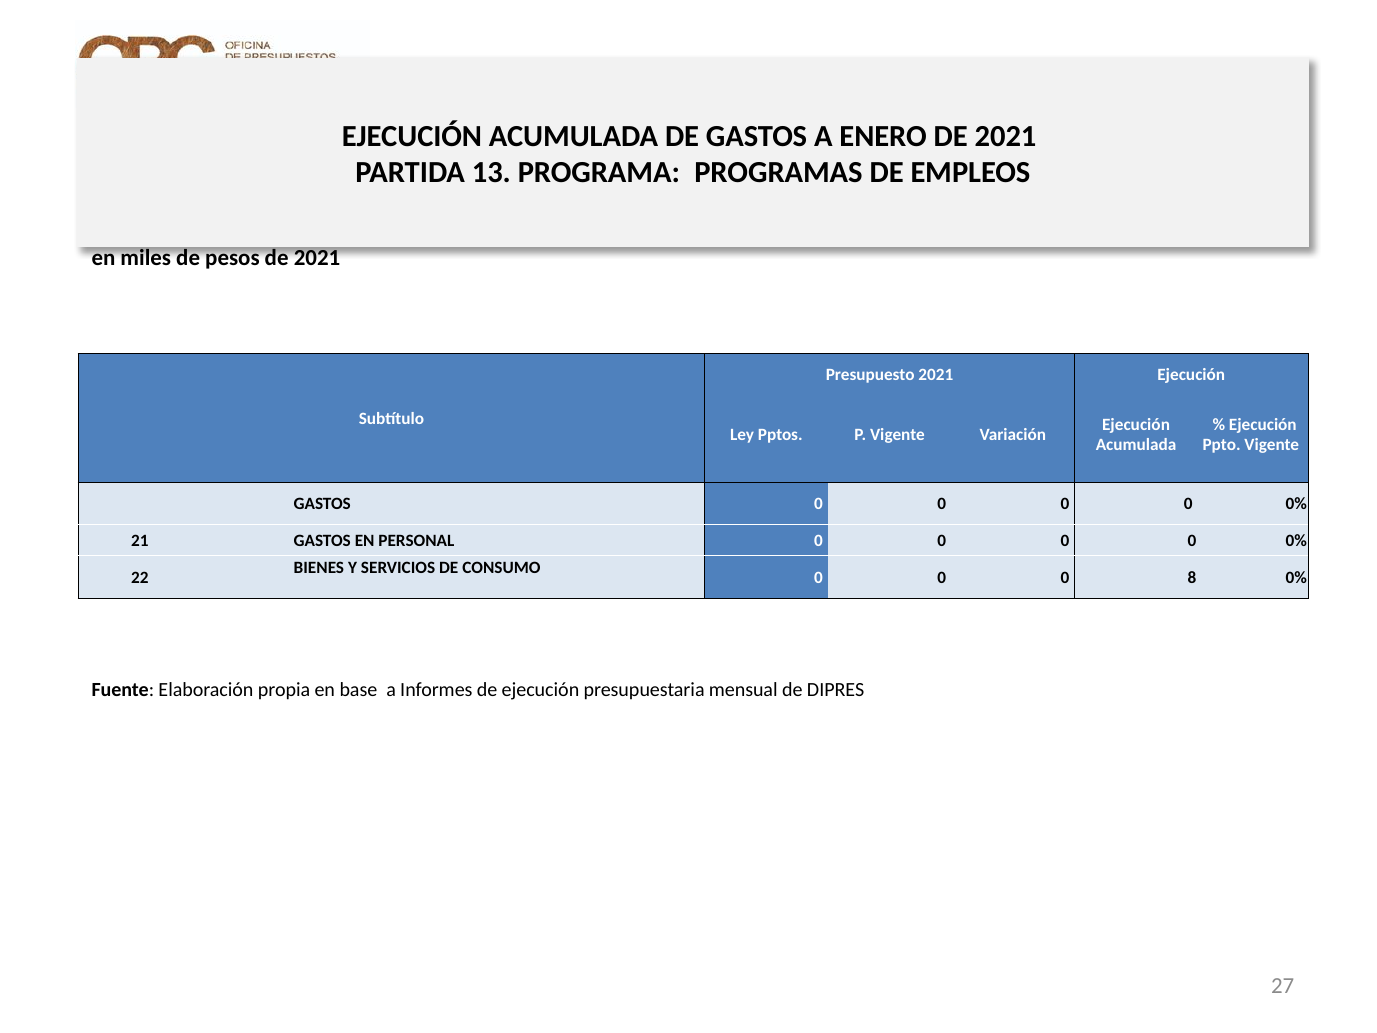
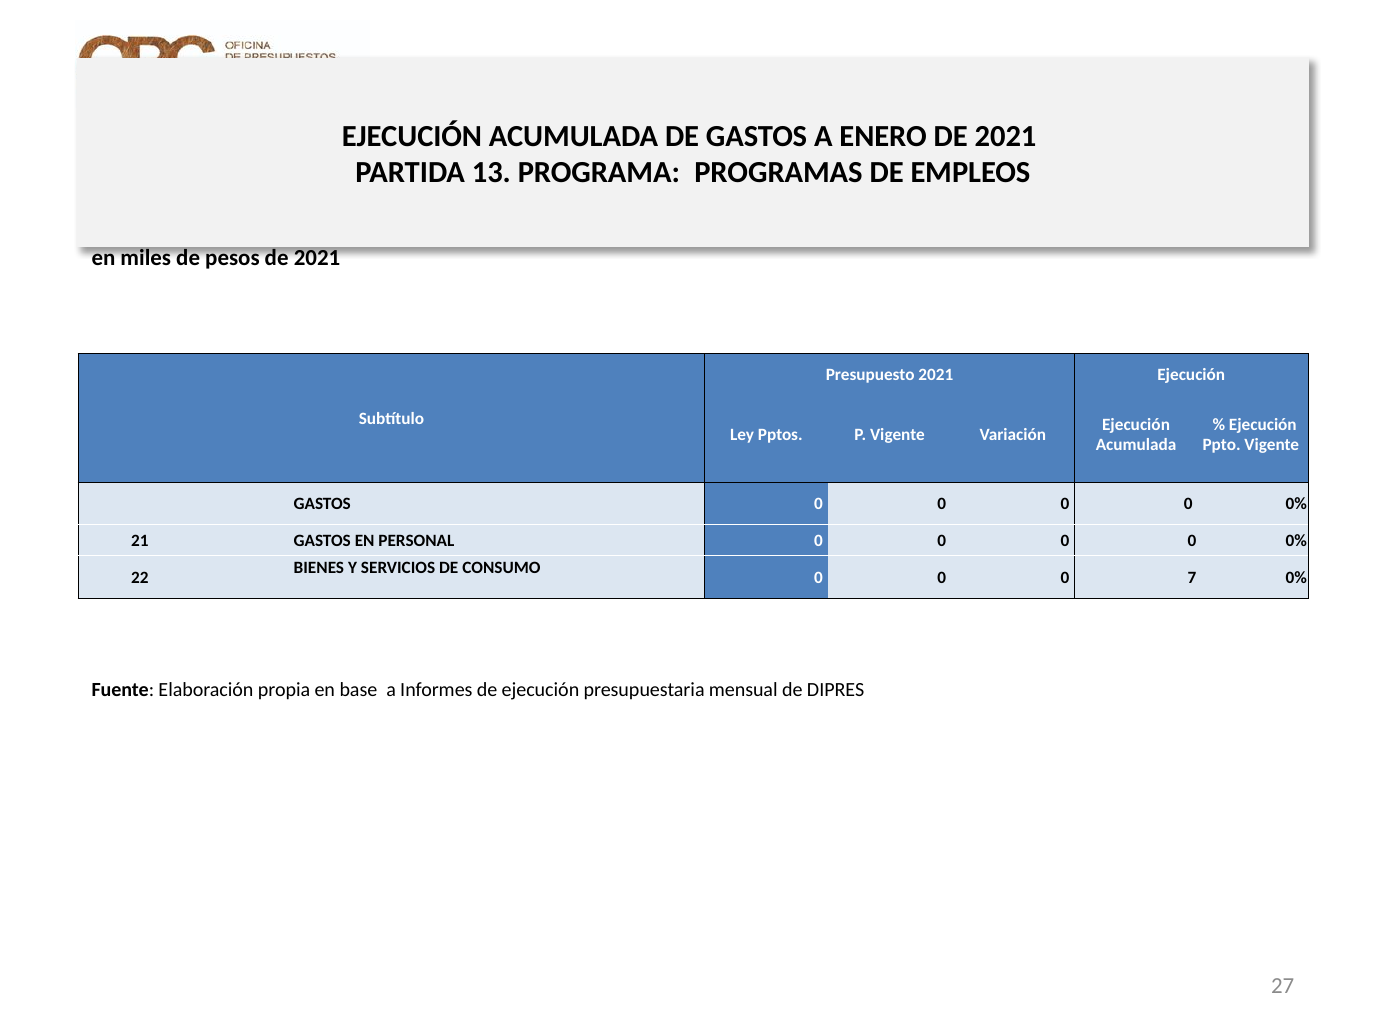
8: 8 -> 7 (1192, 578)
